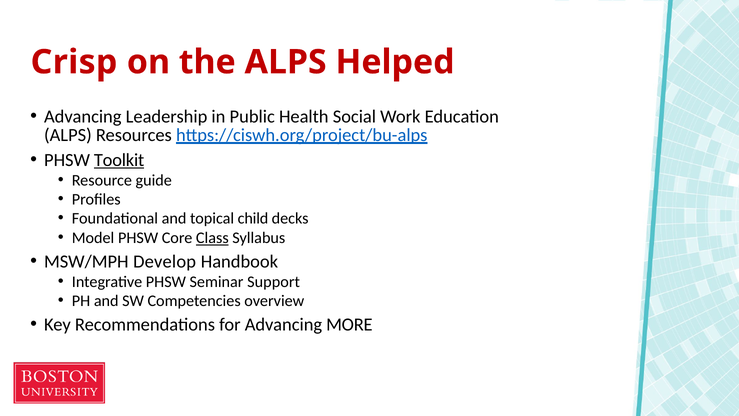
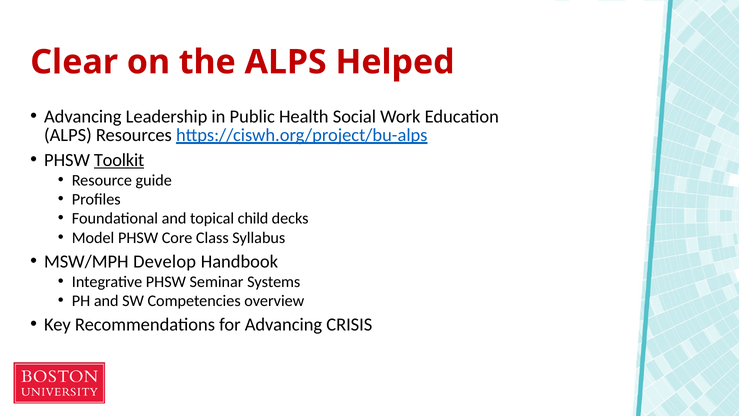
Crisp: Crisp -> Clear (74, 62)
Class underline: present -> none (212, 238)
Support: Support -> Systems (274, 282)
MORE: MORE -> CRISIS (349, 324)
